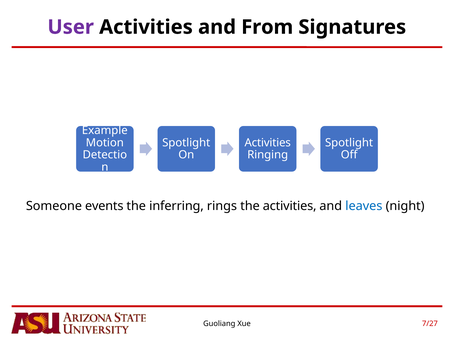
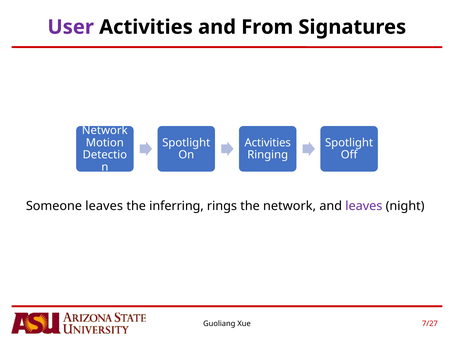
Example: Example -> Network (105, 131)
Someone events: events -> leaves (104, 206)
the activities: activities -> network (290, 206)
leaves colour: blue -> purple (364, 206)
